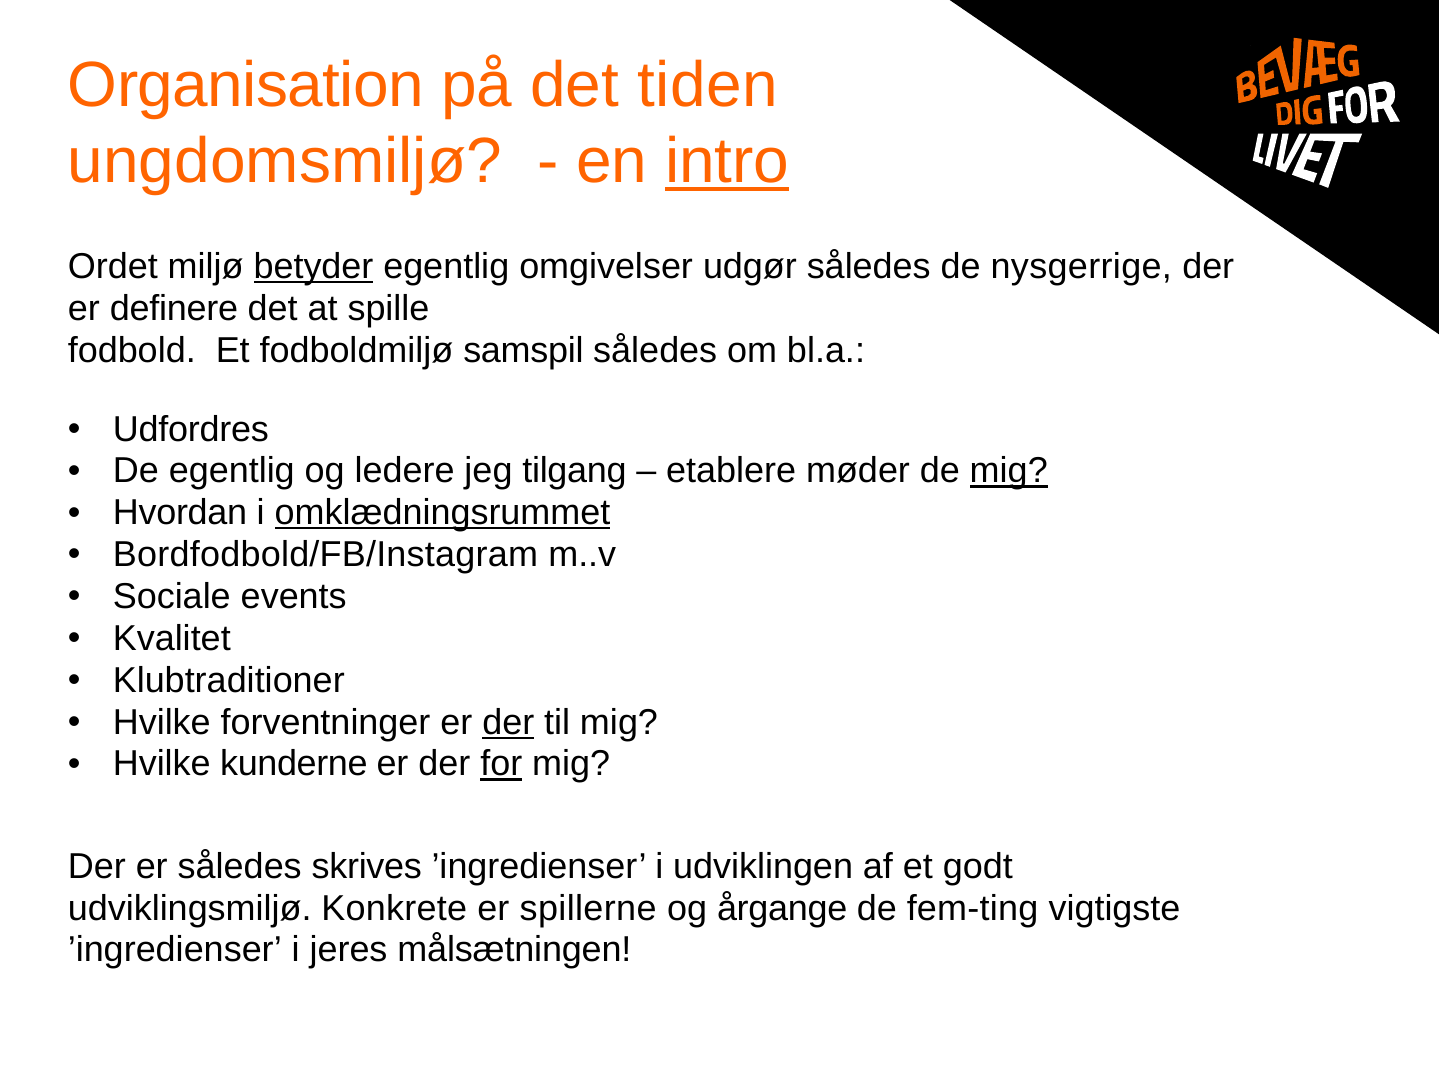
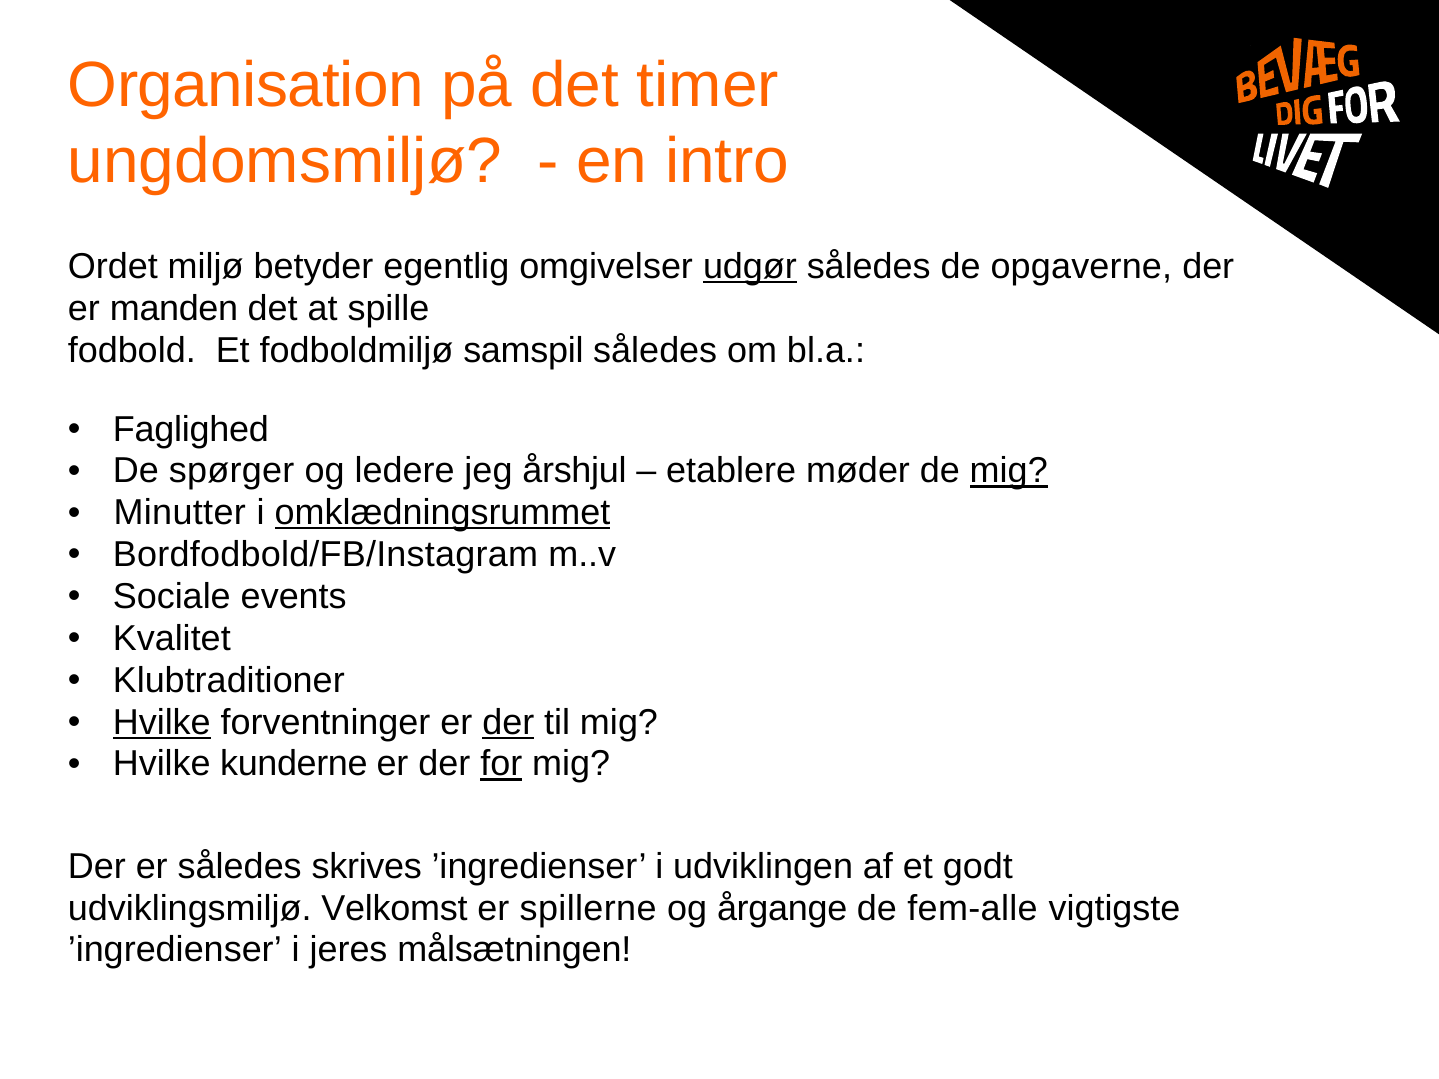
tiden: tiden -> timer (708, 85)
intro underline: present -> none (727, 162)
betyder underline: present -> none (314, 267)
udgør underline: none -> present (750, 267)
nysgerrige: nysgerrige -> opgaverne (1081, 267)
definere: definere -> manden (174, 308)
Udfordres: Udfordres -> Faglighed (191, 429)
De egentlig: egentlig -> spørger (232, 471)
tilgang: tilgang -> årshjul (574, 471)
Hvordan: Hvordan -> Minutter (180, 513)
Hvilke underline: none -> present (162, 722)
Konkrete: Konkrete -> Velkomst (394, 908)
fem-ting: fem-ting -> fem-alle (973, 908)
